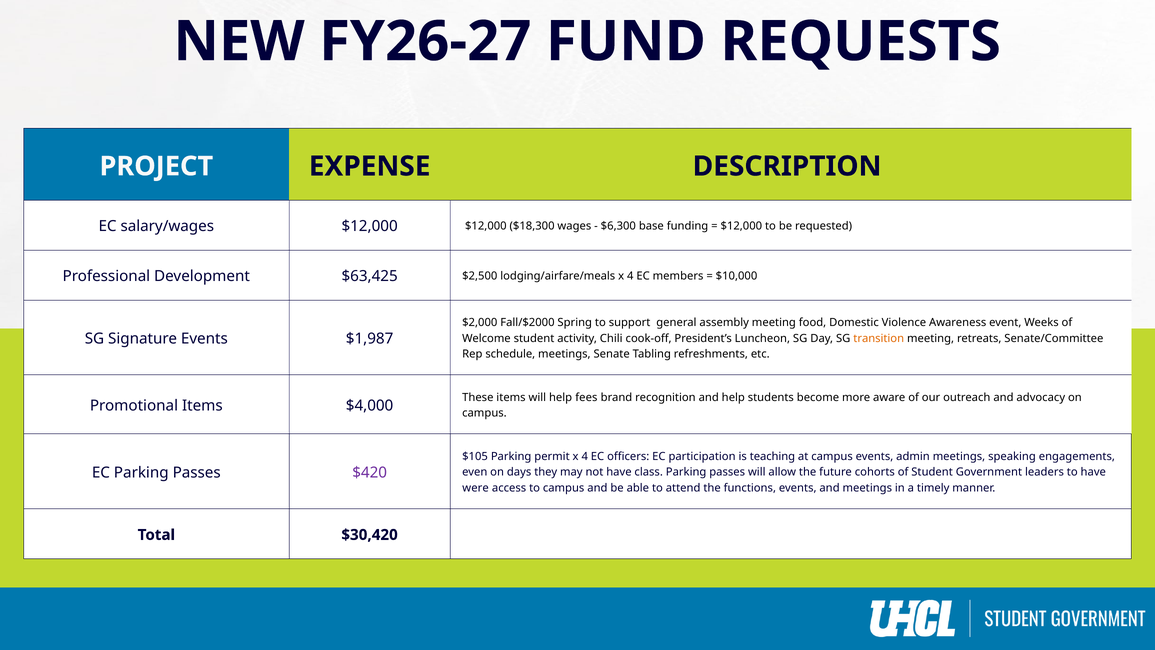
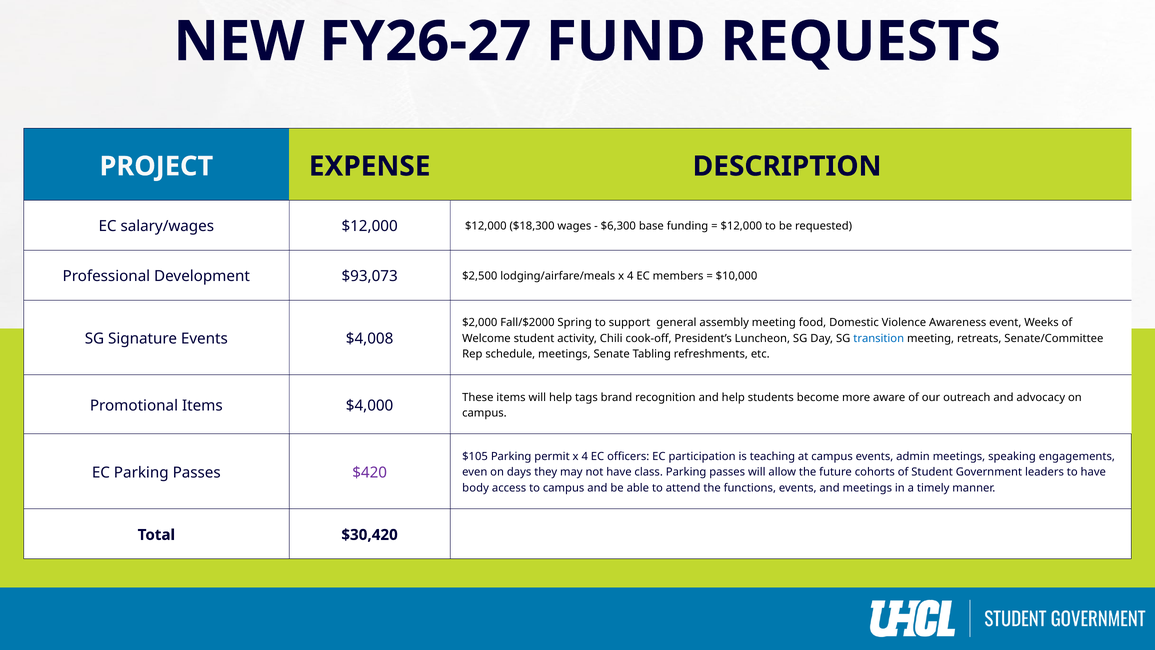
$63,425: $63,425 -> $93,073 (370, 276)
$1,987: $1,987 -> $4,008 (370, 338)
transition colour: orange -> blue (879, 338)
fees: fees -> tags (586, 397)
were: were -> body (476, 488)
